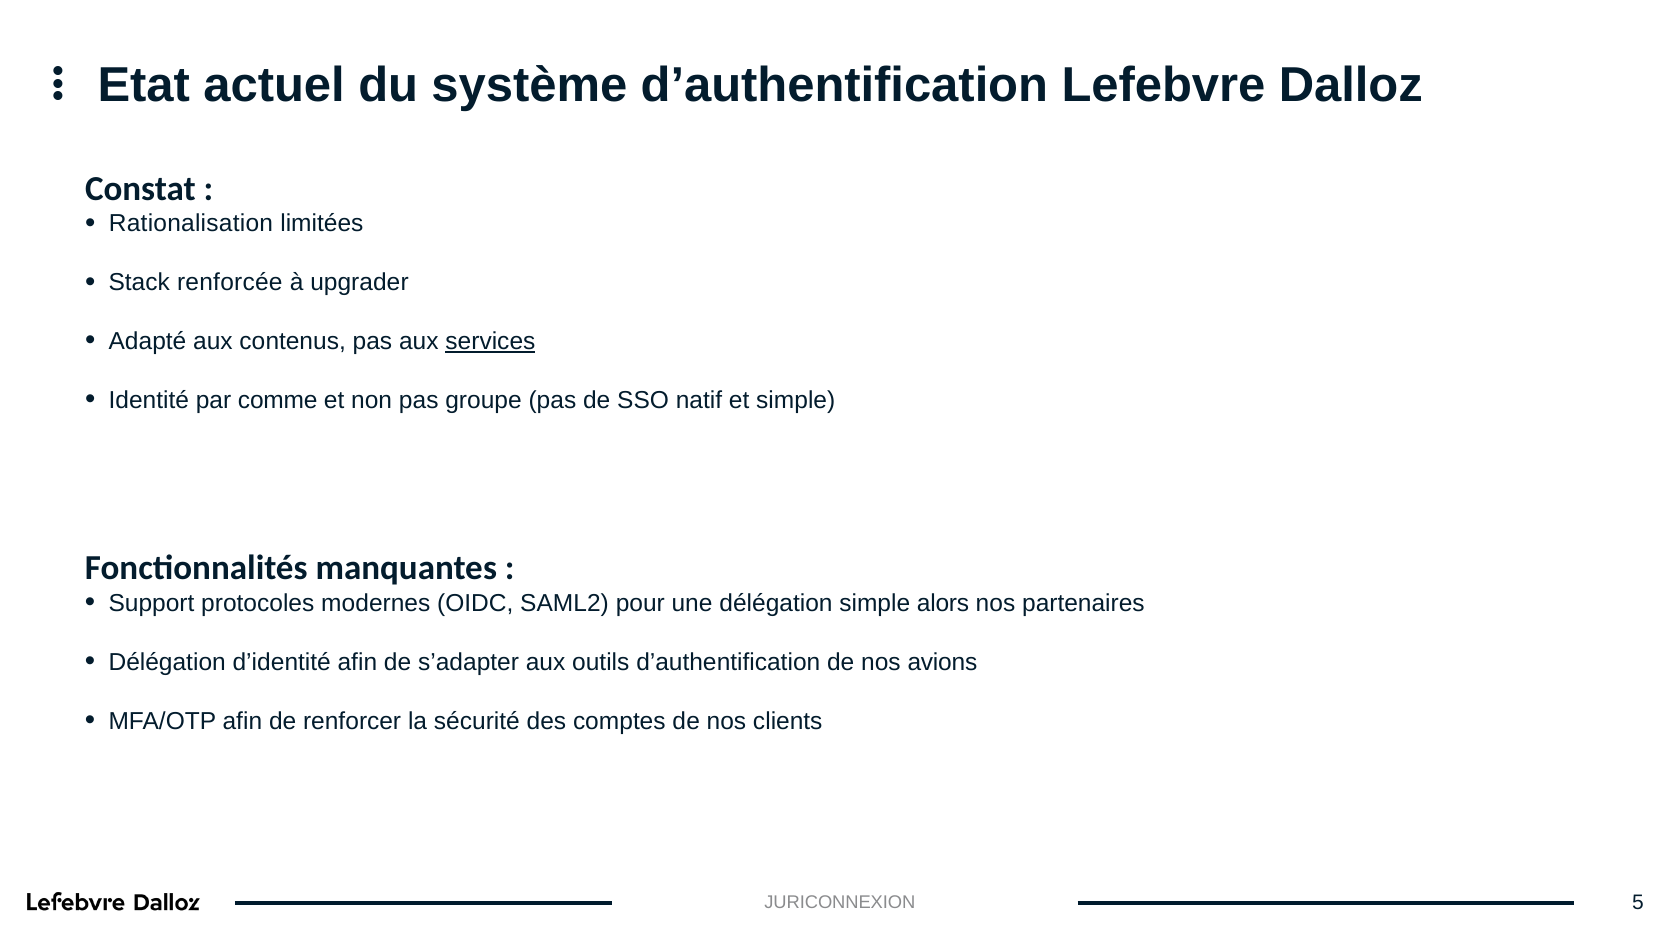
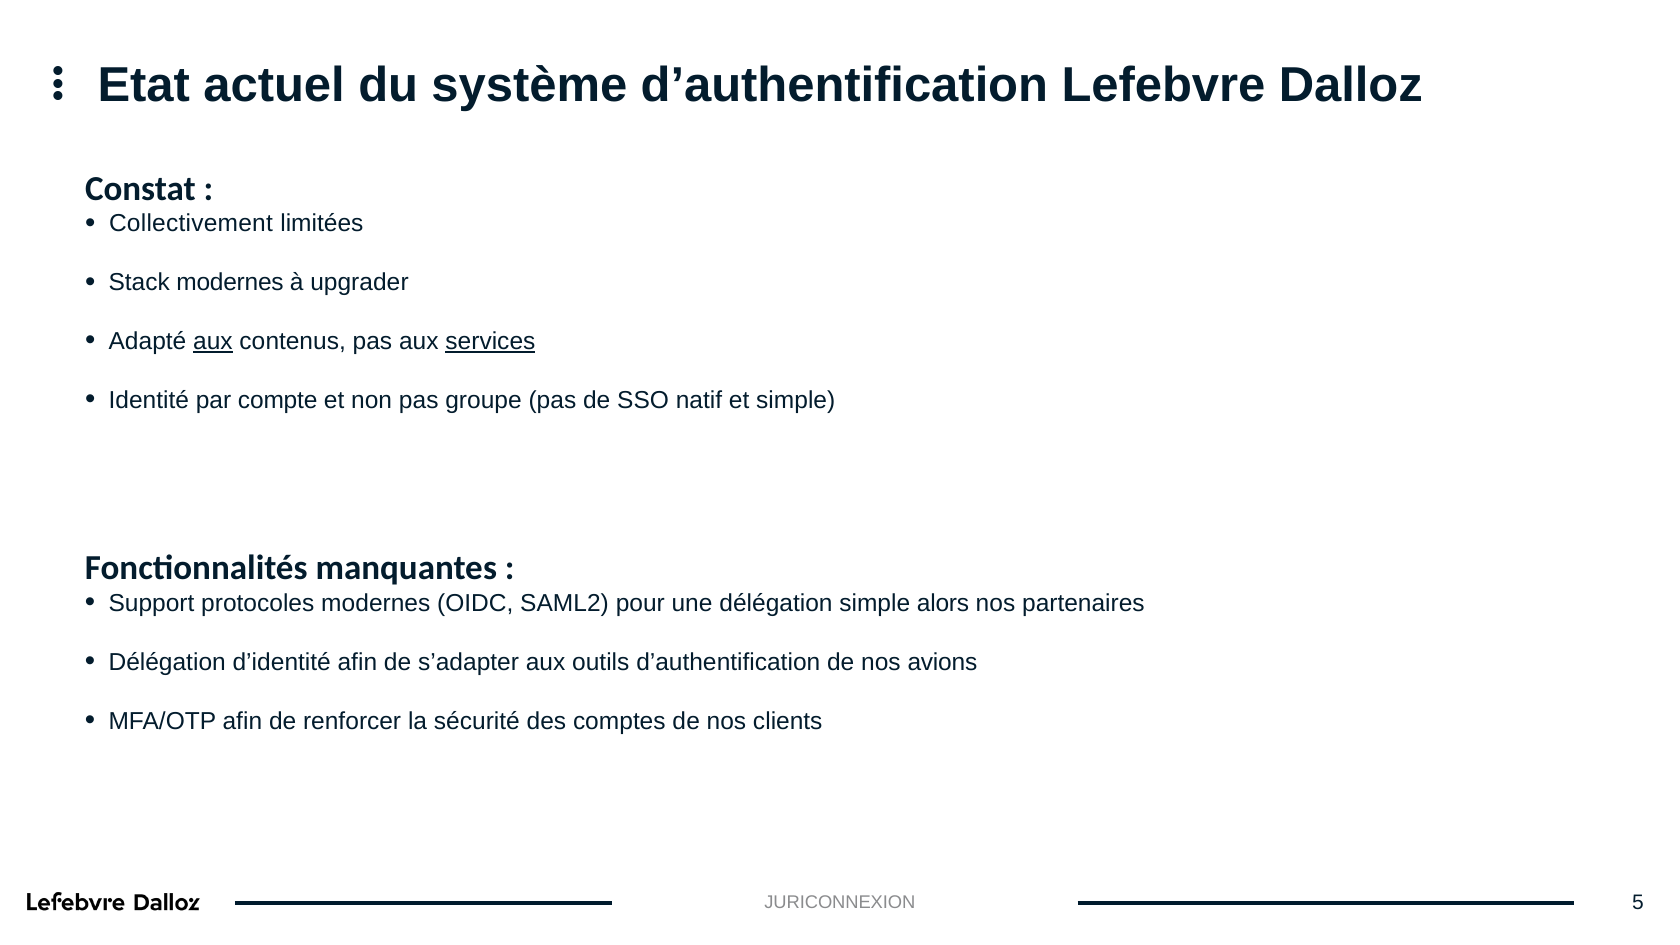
Rationalisation: Rationalisation -> Collectivement (191, 224)
Stack renforcée: renforcée -> modernes (230, 283)
aux underline: none -> present (213, 341)
comme: comme -> compte (278, 400)
